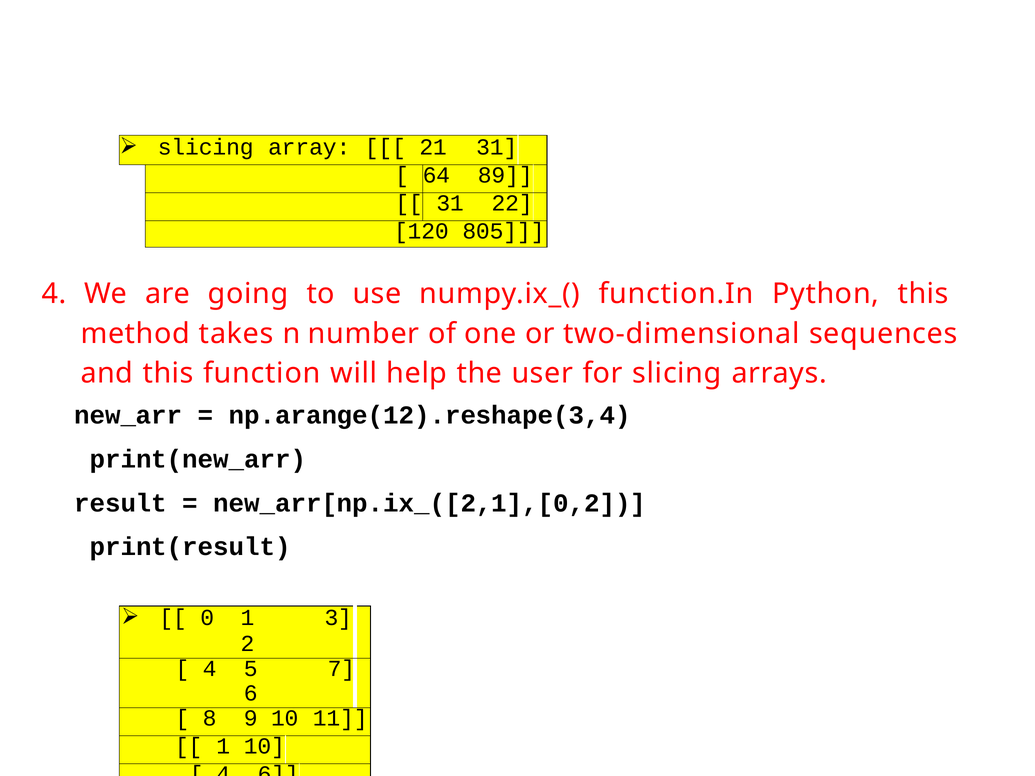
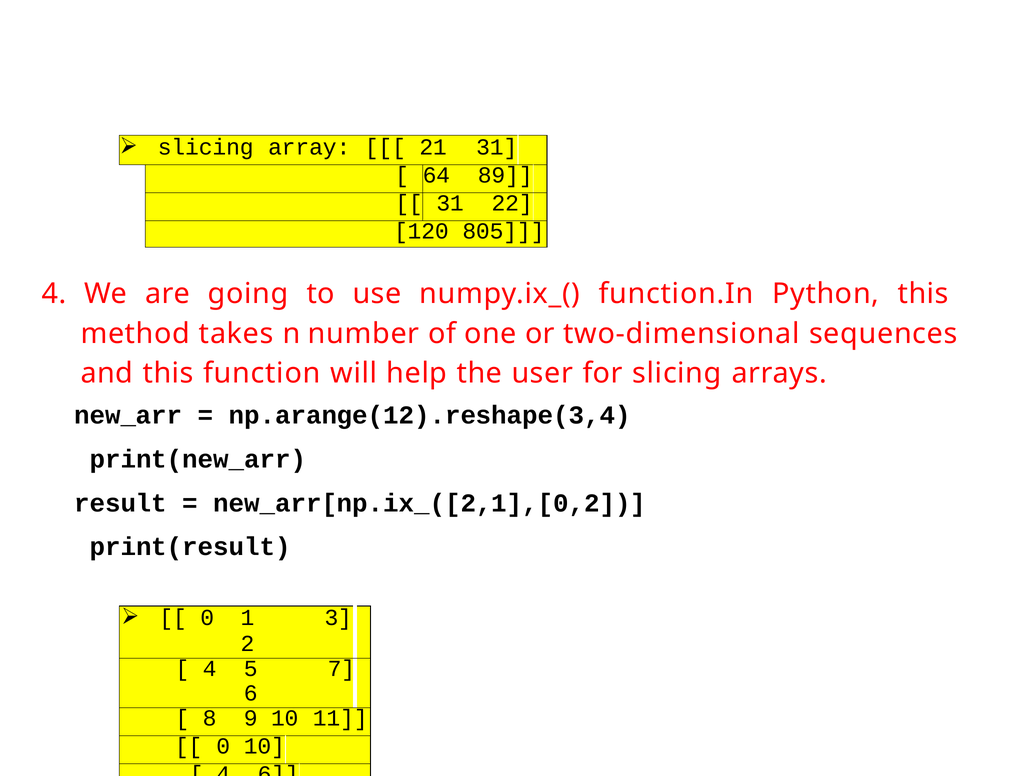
1: 1 -> 0 (223, 746)
